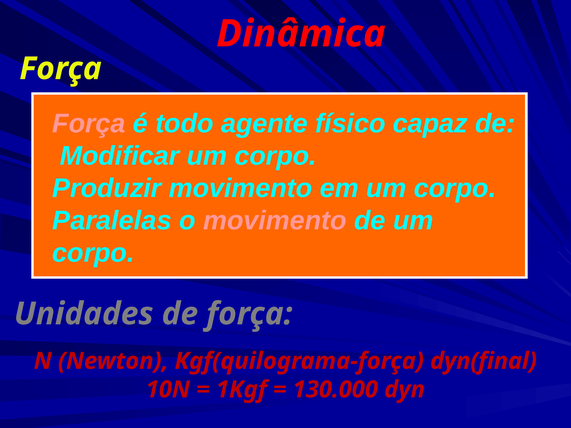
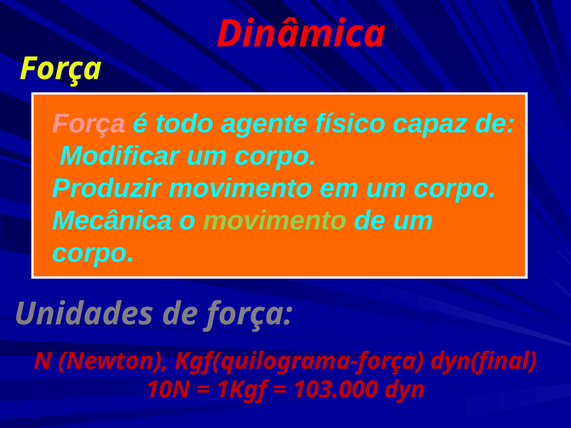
Paralelas: Paralelas -> Mecânica (112, 221)
movimento colour: pink -> light green (275, 221)
130.000: 130.000 -> 103.000 (335, 390)
